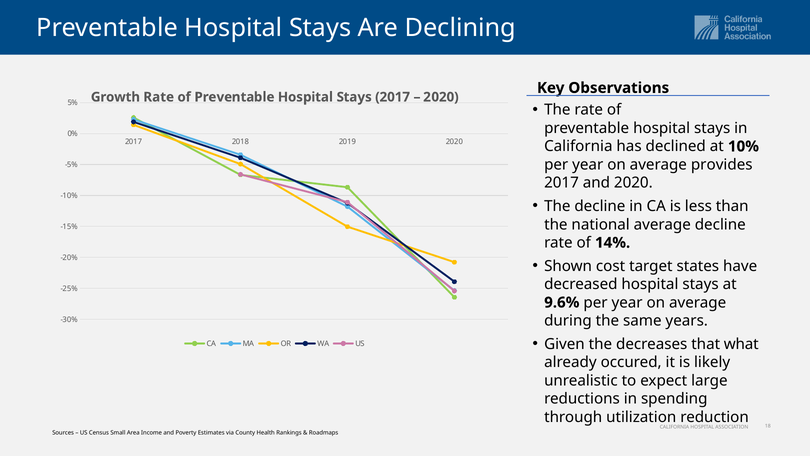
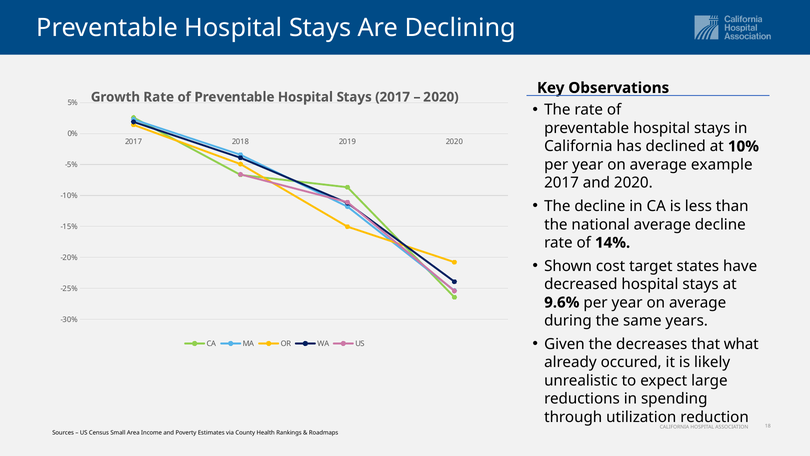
provides: provides -> example (722, 165)
